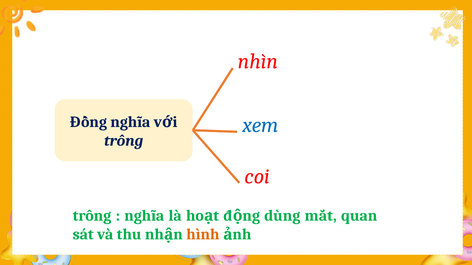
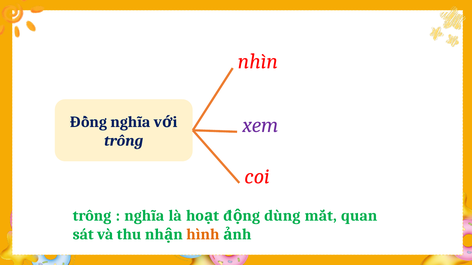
xem colour: blue -> purple (261, 125)
